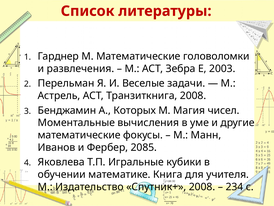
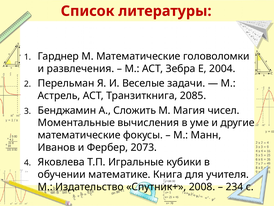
2003: 2003 -> 2004 (222, 69)
Транзиткнига 2008: 2008 -> 2085 (193, 96)
Которых: Которых -> Сложить (135, 110)
2085: 2085 -> 2073 (144, 147)
